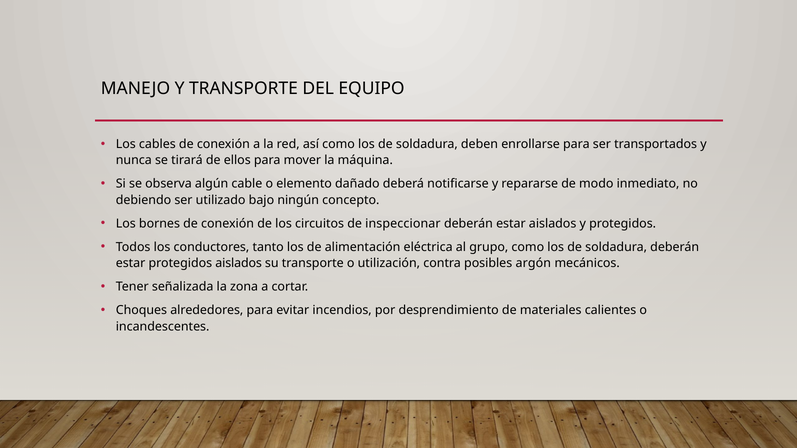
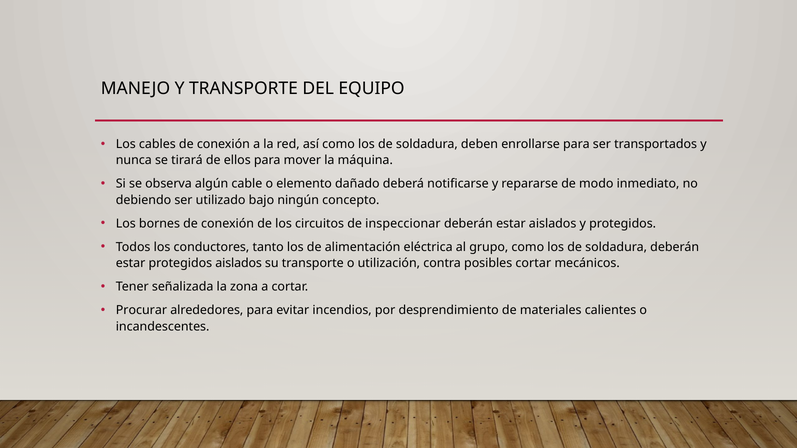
posibles argón: argón -> cortar (533, 263)
Choques: Choques -> Procurar (141, 311)
